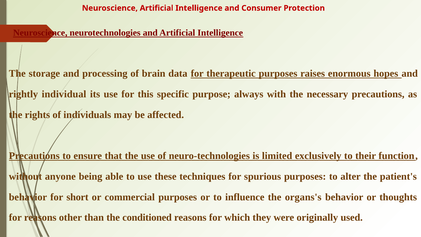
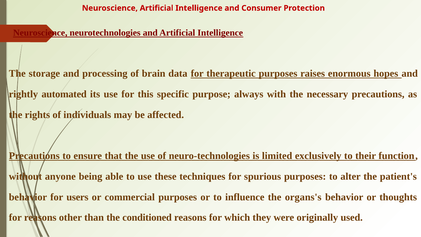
individual: individual -> automated (64, 94)
short: short -> users (77, 197)
